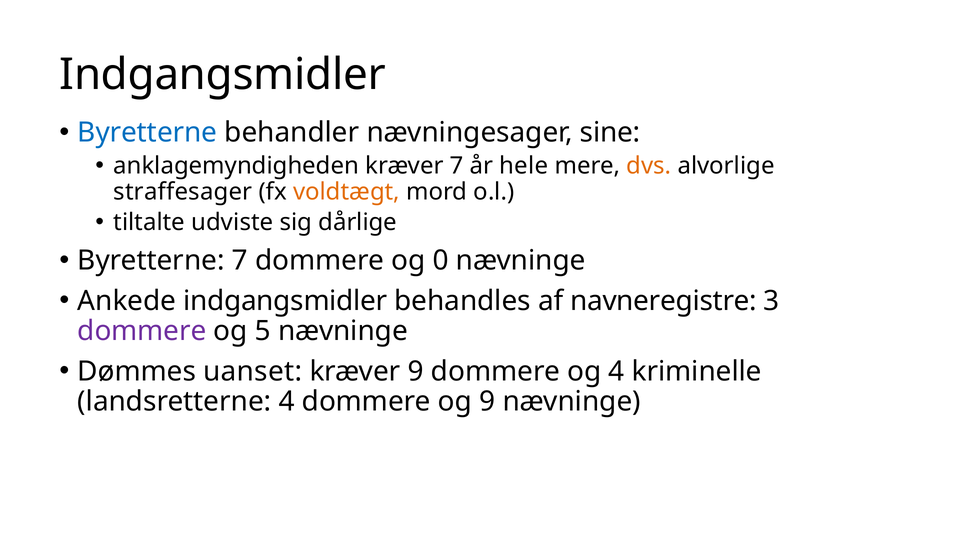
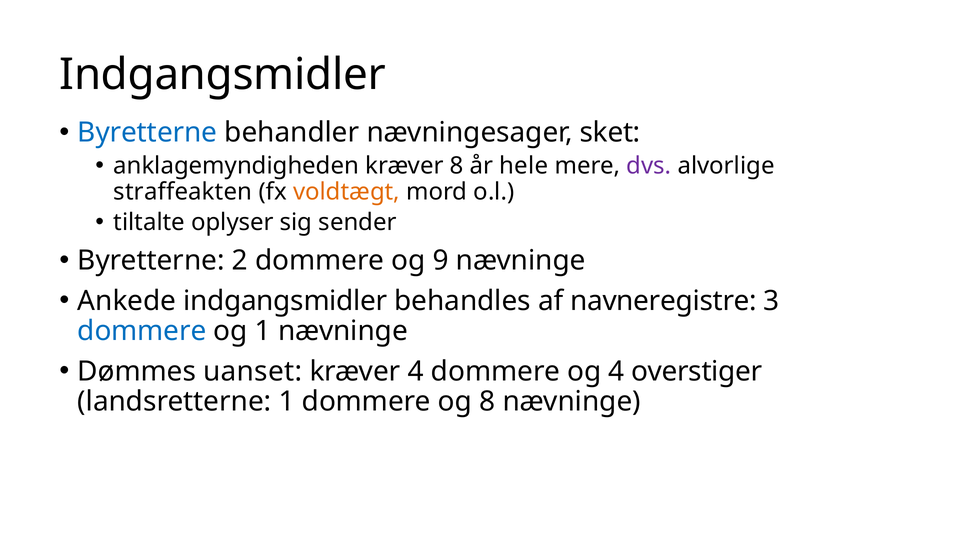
sine: sine -> sket (610, 133)
kræver 7: 7 -> 8 (457, 166)
dvs colour: orange -> purple (649, 166)
straffesager: straffesager -> straffeakten (183, 192)
udviste: udviste -> oplyser (232, 222)
dårlige: dårlige -> sender (358, 222)
Byretterne 7: 7 -> 2 (240, 261)
0: 0 -> 9 (441, 261)
dommere colour: purple -> blue (142, 331)
og 5: 5 -> 1 (263, 331)
kræver 9: 9 -> 4 (416, 371)
kriminelle: kriminelle -> overstiger (697, 371)
landsretterne 4: 4 -> 1 (287, 402)
og 9: 9 -> 8 (487, 402)
